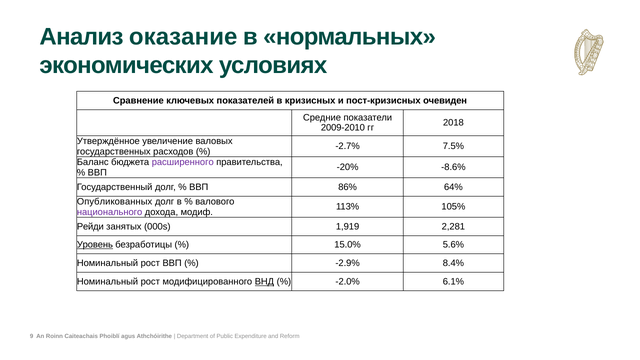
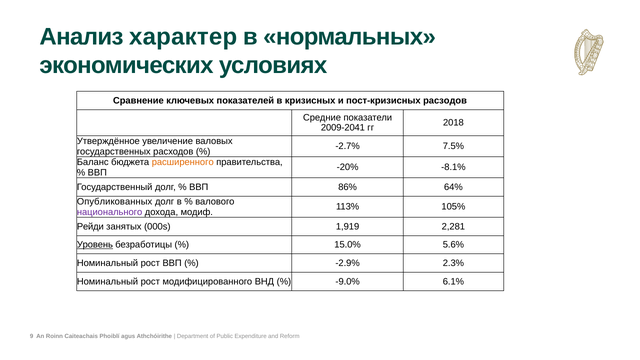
оказание: оказание -> характер (183, 37)
очевиден: очевиден -> расзодов (445, 100)
2009-2010: 2009-2010 -> 2009-2041 (343, 128)
расширенного colour: purple -> orange (183, 162)
-8.6%: -8.6% -> -8.1% (453, 167)
8.4%: 8.4% -> 2.3% (453, 263)
ВНД underline: present -> none (264, 282)
-2.0%: -2.0% -> -9.0% (348, 282)
